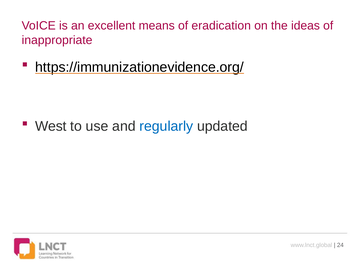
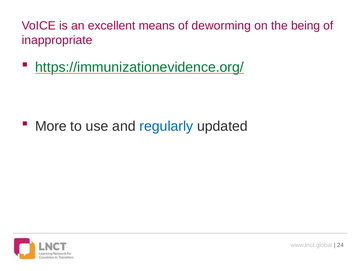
eradication: eradication -> deworming (221, 26)
ideas: ideas -> being (306, 26)
https://immunizationevidence.org/ colour: black -> green (140, 67)
West: West -> More (51, 126)
